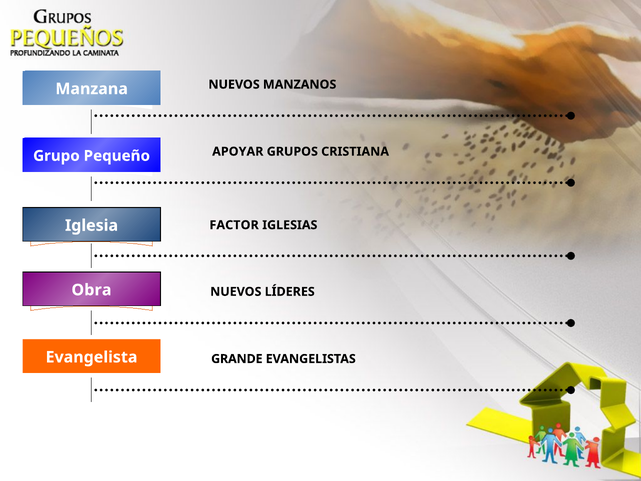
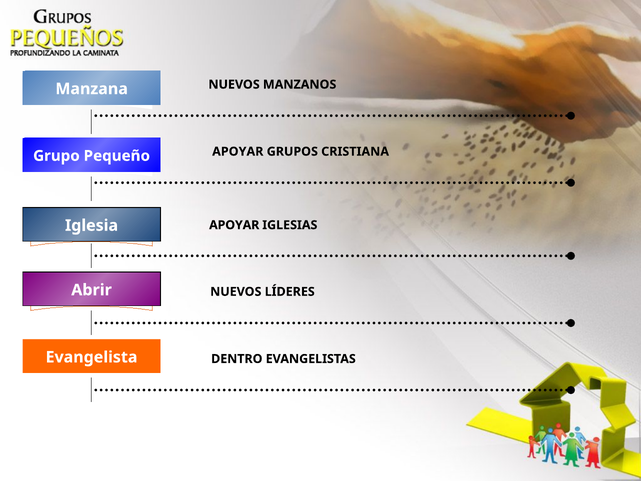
FACTOR: FACTOR -> APOYAR (234, 225)
Obra: Obra -> Abrir (92, 290)
GRANDE: GRANDE -> DENTRO (237, 359)
